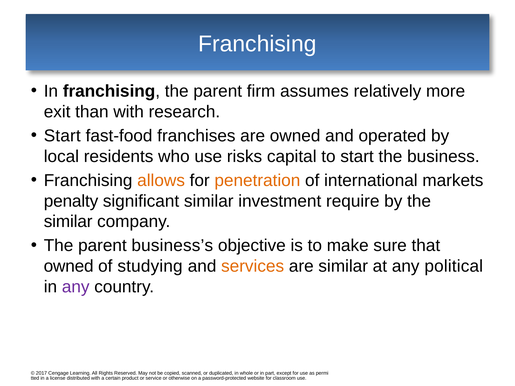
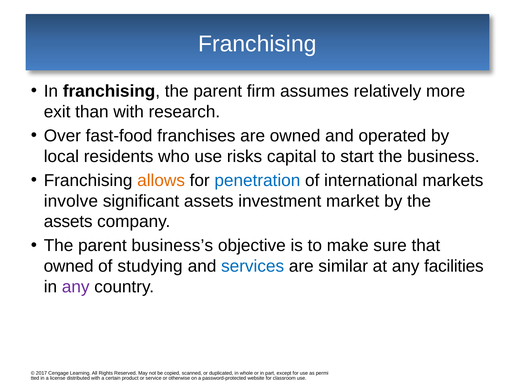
Start: Start -> Over (62, 136)
penetration colour: orange -> blue (257, 181)
penalty: penalty -> involve (71, 201)
significant similar: similar -> assets (209, 201)
require: require -> market (353, 201)
similar: similar -> assets (68, 222)
services colour: orange -> blue (253, 266)
political: political -> facilities (454, 266)
